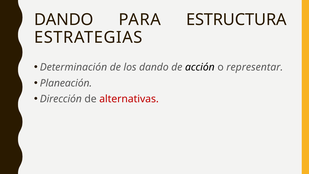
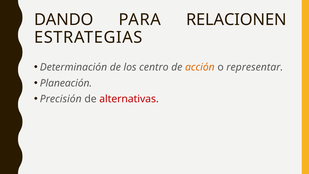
ESTRUCTURA: ESTRUCTURA -> RELACIONEN (236, 20)
los dando: dando -> centro (154, 67)
acción colour: black -> orange (200, 67)
Dirección: Dirección -> Precisión (61, 99)
